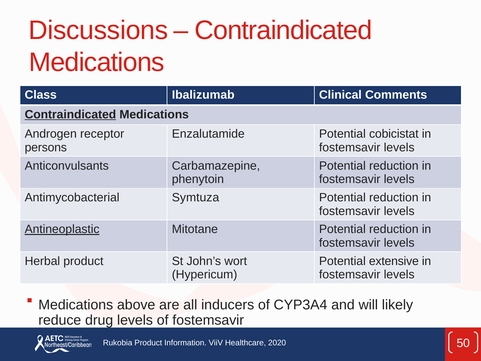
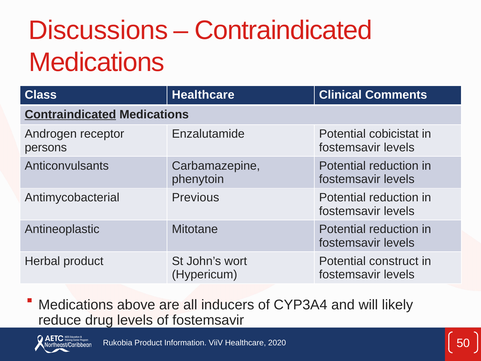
Class Ibalizumab: Ibalizumab -> Healthcare (203, 95)
Symtuza: Symtuza -> Previous (196, 197)
Antineoplastic underline: present -> none (62, 229)
extensive: extensive -> construct (394, 261)
